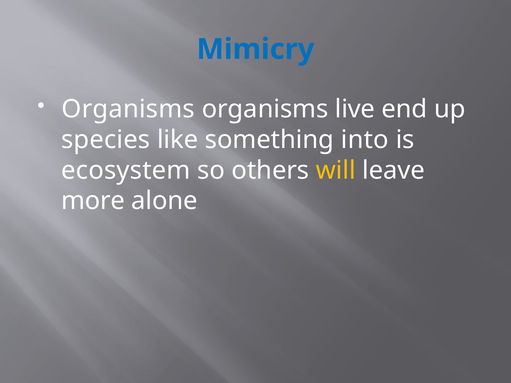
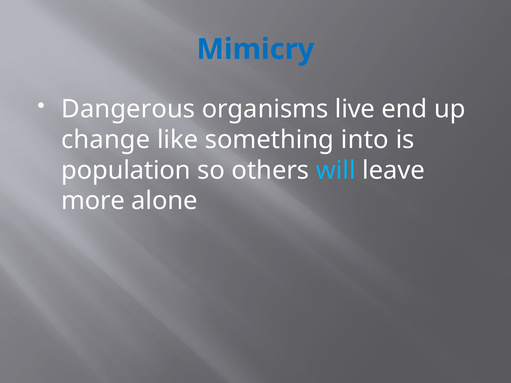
Organisms: Organisms -> Dangerous (128, 109)
species: species -> change (106, 140)
ecosystem: ecosystem -> population (126, 170)
will colour: yellow -> light blue (336, 170)
